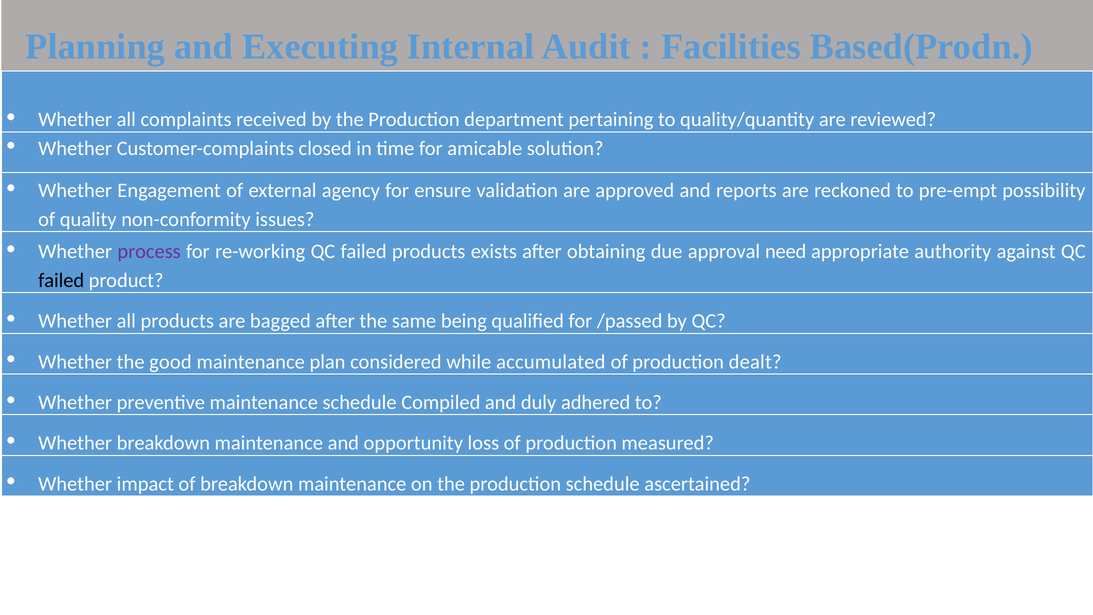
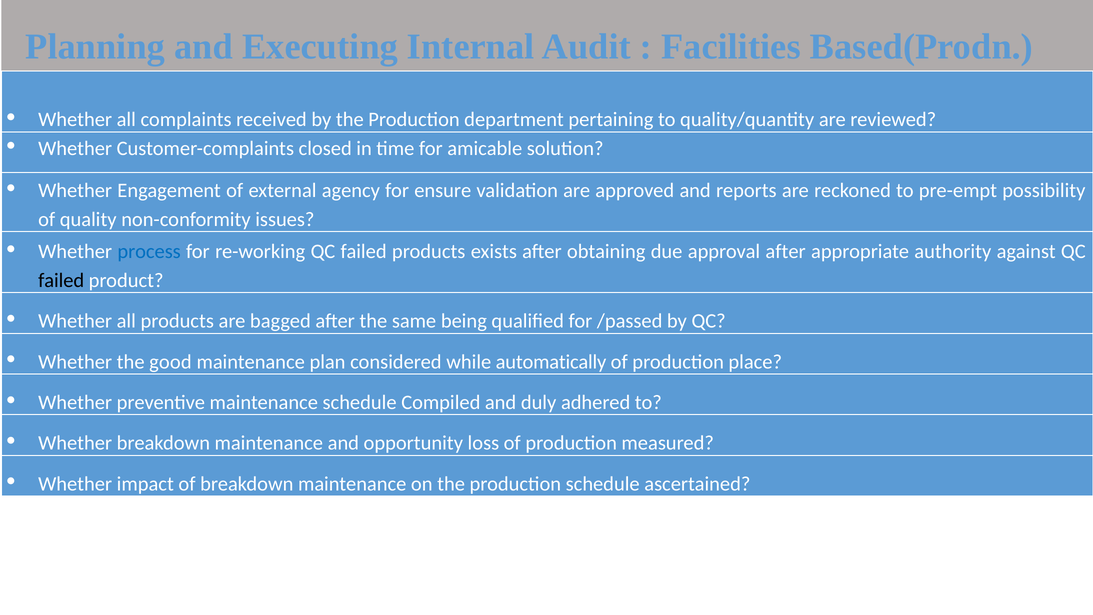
process colour: purple -> blue (149, 252)
approval need: need -> after (786, 252)
accumulated: accumulated -> automatically (551, 362)
dealt: dealt -> place (755, 362)
